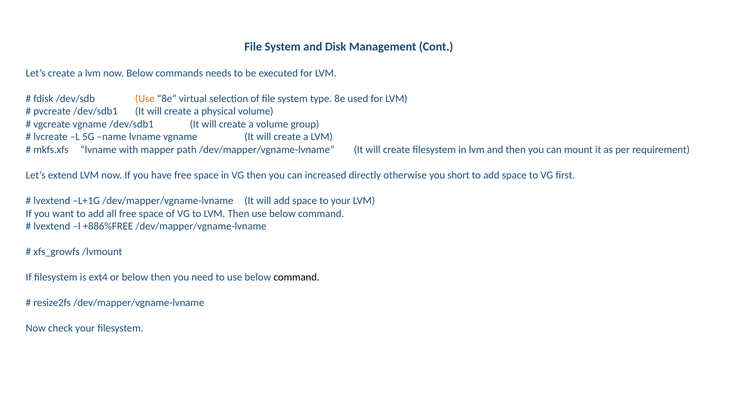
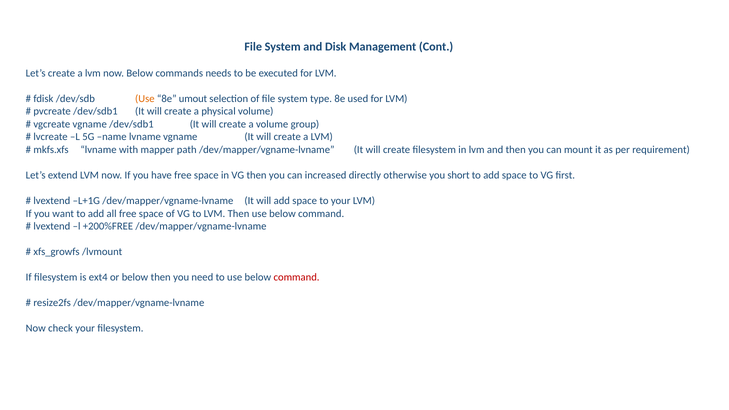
virtual: virtual -> umout (193, 99)
+886%FREE: +886%FREE -> +200%FREE (108, 226)
command colour: black -> red (297, 277)
